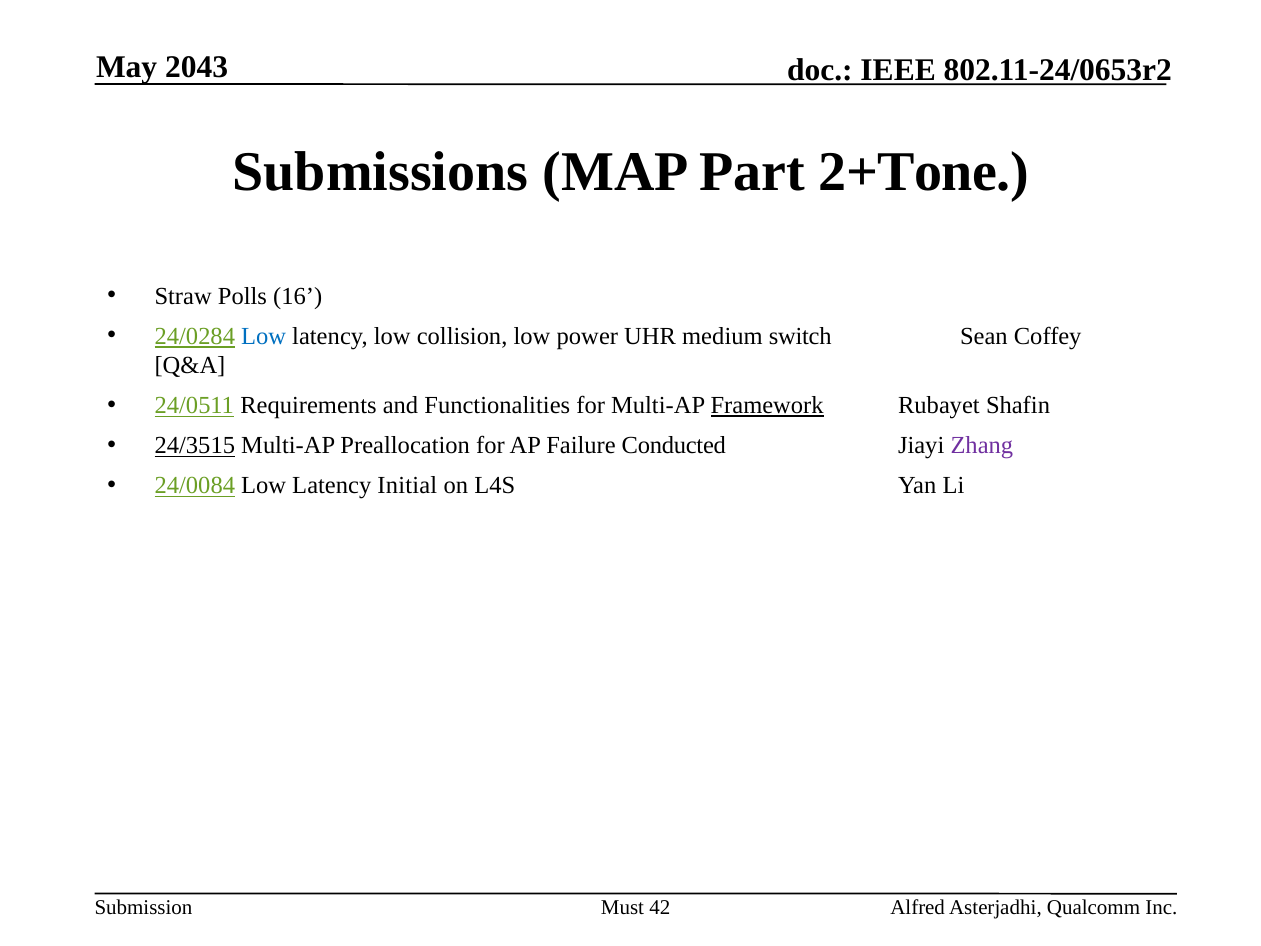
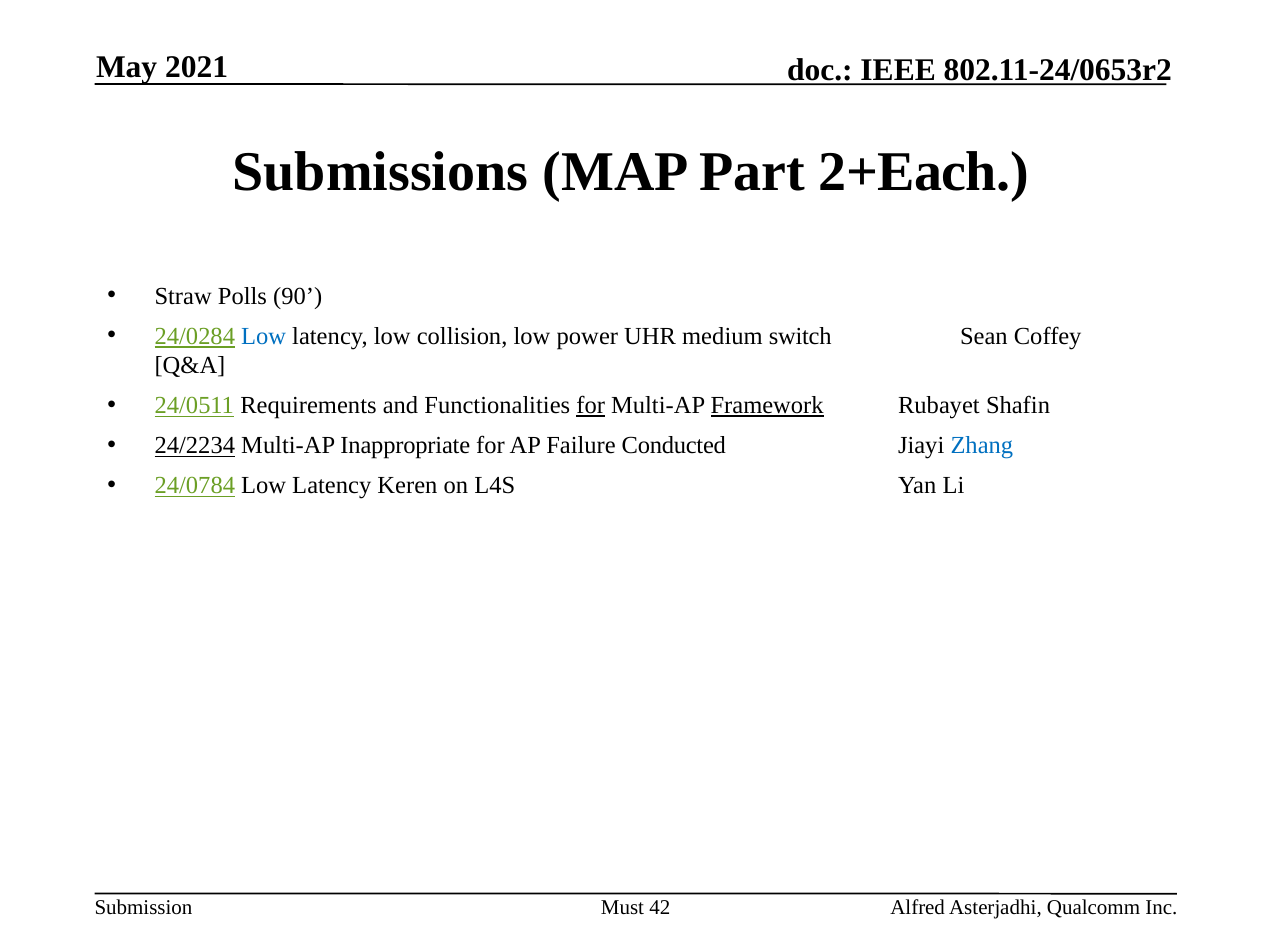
2043: 2043 -> 2021 (197, 67)
2+Tone: 2+Tone -> 2+Each (924, 172)
16: 16 -> 90 (298, 296)
for underline: none -> present (591, 405)
24/3515: 24/3515 -> 24/2234 (195, 445)
Preallocation: Preallocation -> Inappropriate (405, 445)
Zhang colour: purple -> blue (982, 445)
24/0084: 24/0084 -> 24/0784 (195, 485)
Initial: Initial -> Keren (407, 485)
